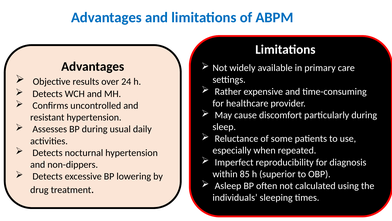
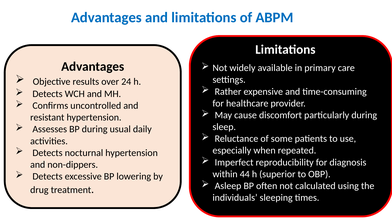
85: 85 -> 44 (245, 174)
